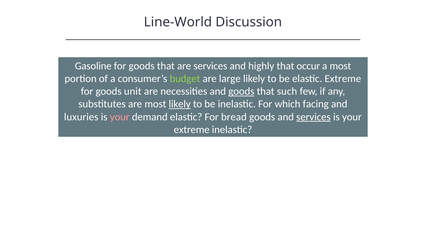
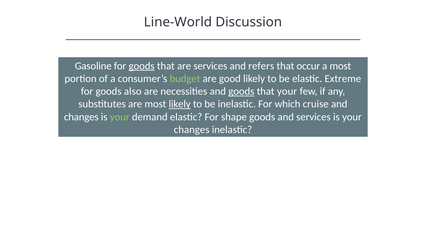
goods underline: none -> present (142, 66)
highly: highly -> refers (261, 66)
large: large -> good (230, 79)
unit: unit -> also (133, 92)
that such: such -> your (287, 92)
facing: facing -> cruise (316, 104)
luxuries: luxuries -> changes (81, 117)
your colour: pink -> light green (120, 117)
bread: bread -> shape (234, 117)
services underline: present -> none (313, 117)
extreme: extreme -> changes (192, 130)
